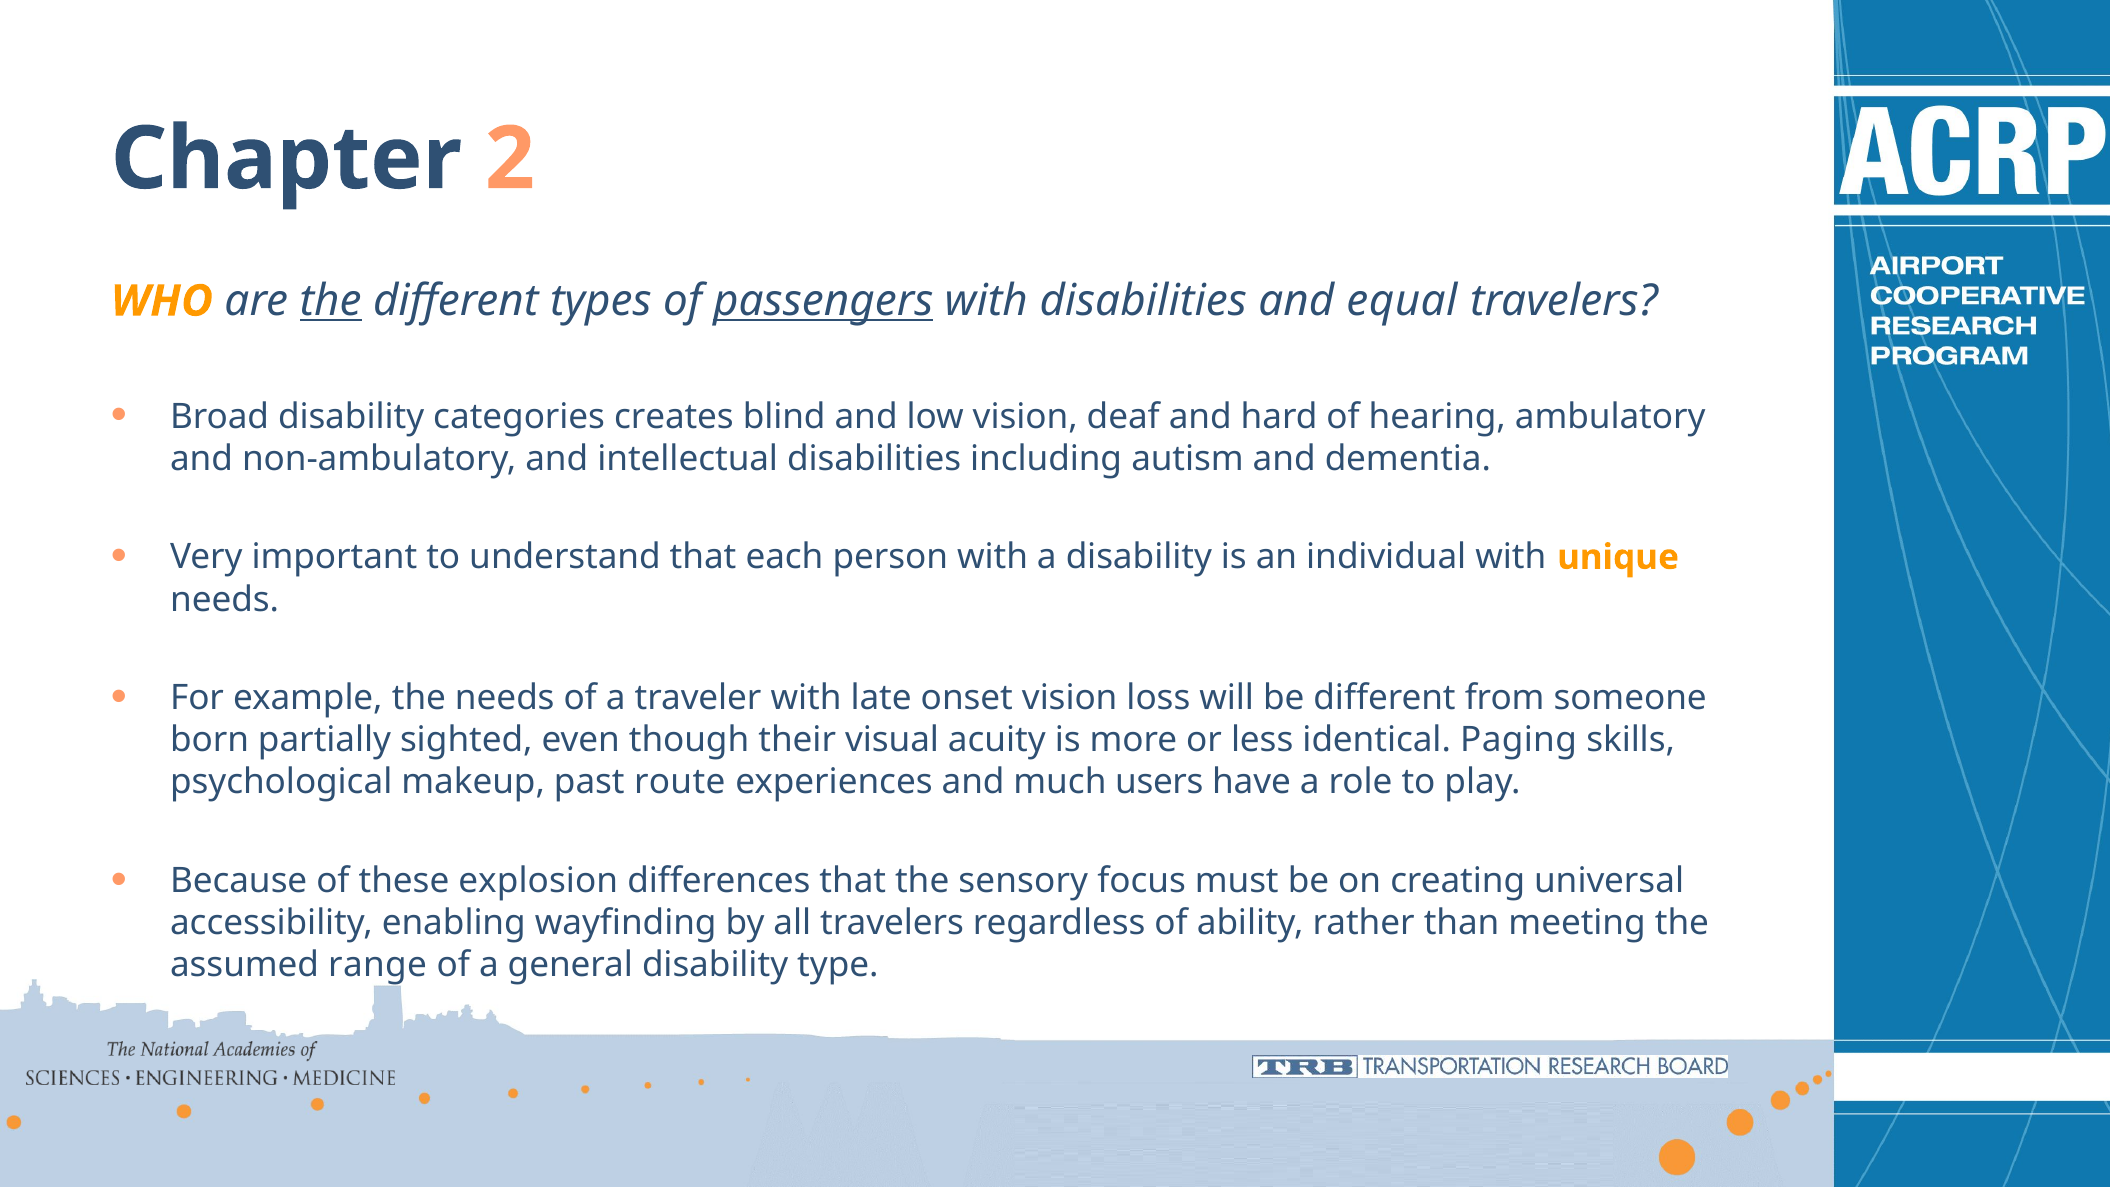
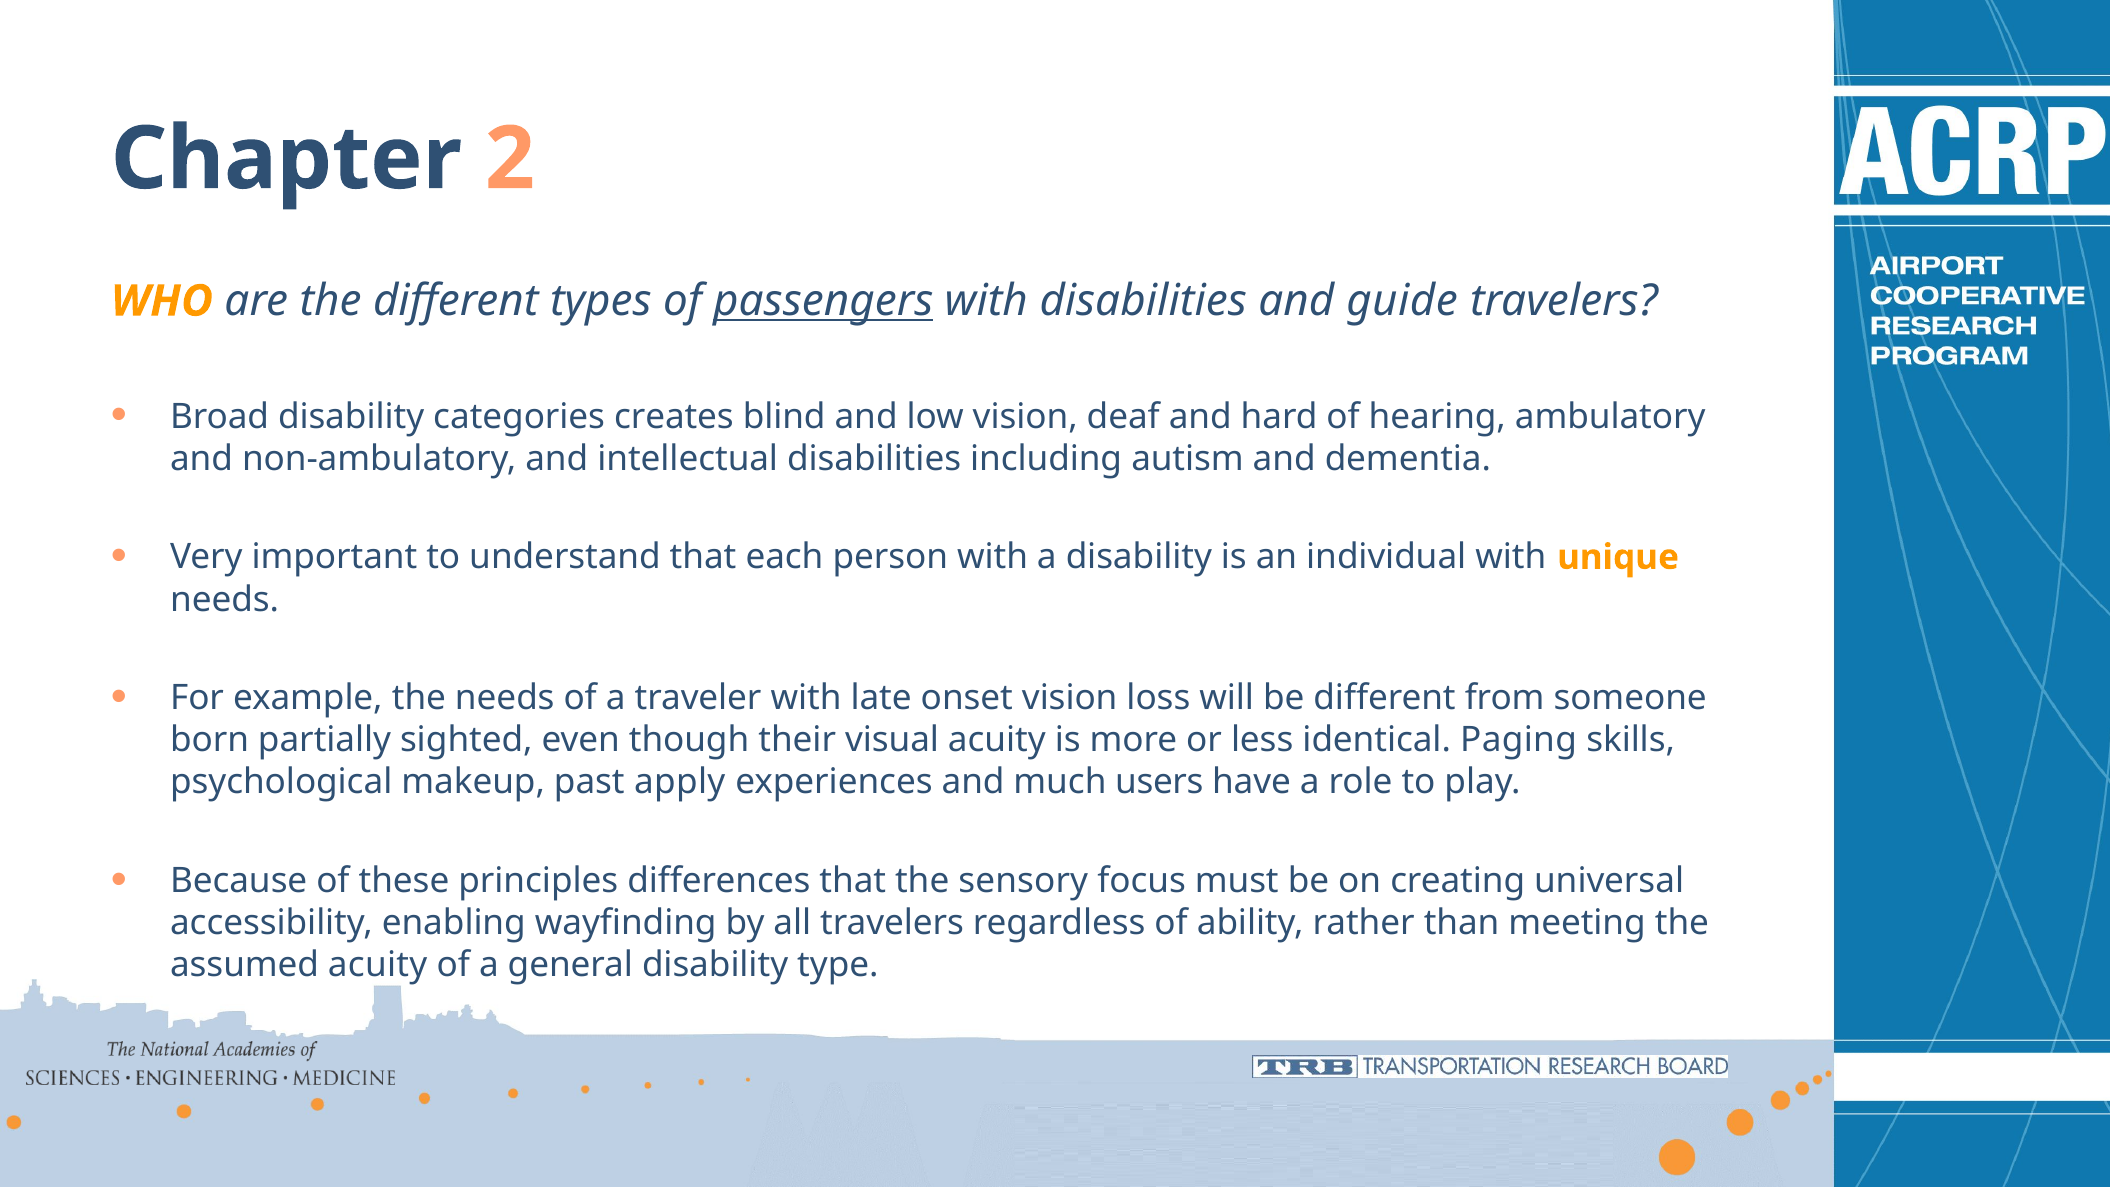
the underline: present -> none (331, 301)
equal: equal -> guide (1402, 301)
route: route -> apply (680, 782)
explosion: explosion -> principles (538, 881)
assumed range: range -> acuity (378, 965)
